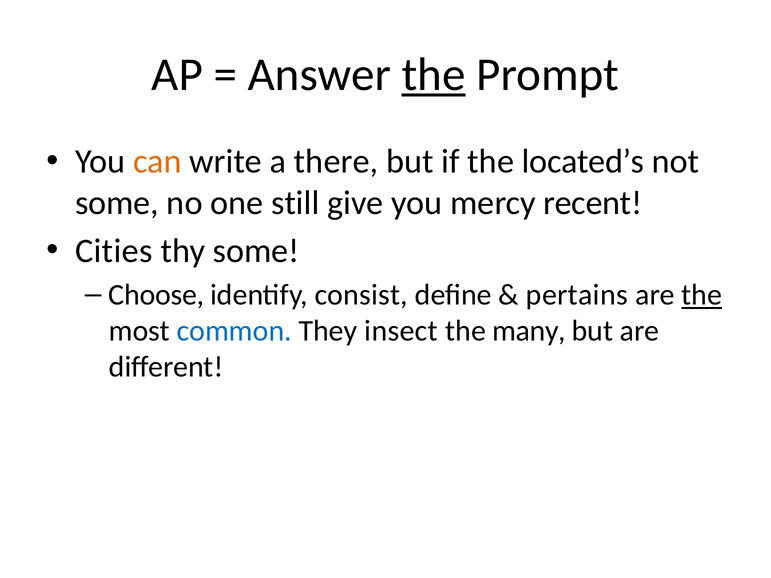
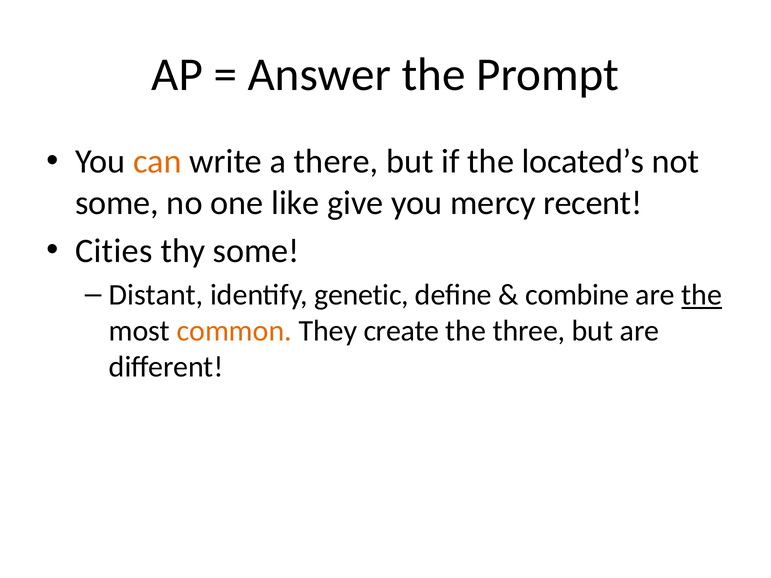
the underline: present -> none (434, 75)
still: still -> like (295, 203)
Choose: Choose -> Distant (156, 295)
consist: consist -> genetic (362, 295)
pertains: pertains -> combine (577, 295)
common colour: blue -> orange (234, 331)
insect: insect -> create (401, 331)
many: many -> three (529, 331)
